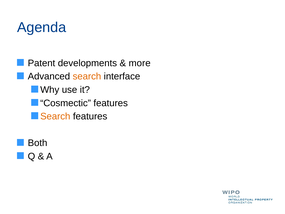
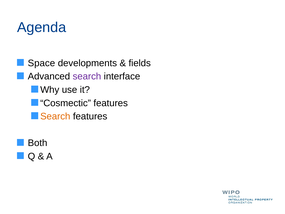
Patent: Patent -> Space (41, 63)
more: more -> fields (140, 63)
search colour: orange -> purple (87, 76)
